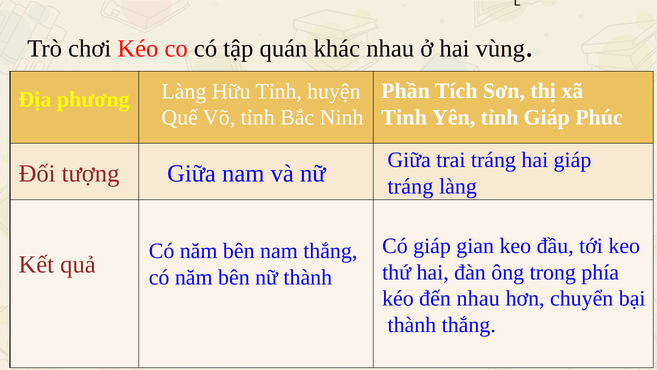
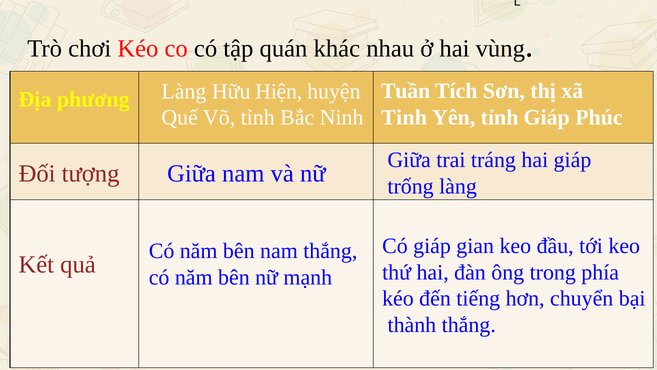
Phần: Phần -> Tuần (406, 91)
Hữu Tỉnh: Tỉnh -> Hiện (279, 91)
tráng: tráng -> trống (411, 186)
nữ thành: thành -> mạnh (308, 277)
đến nhau: nhau -> tiếng (478, 298)
